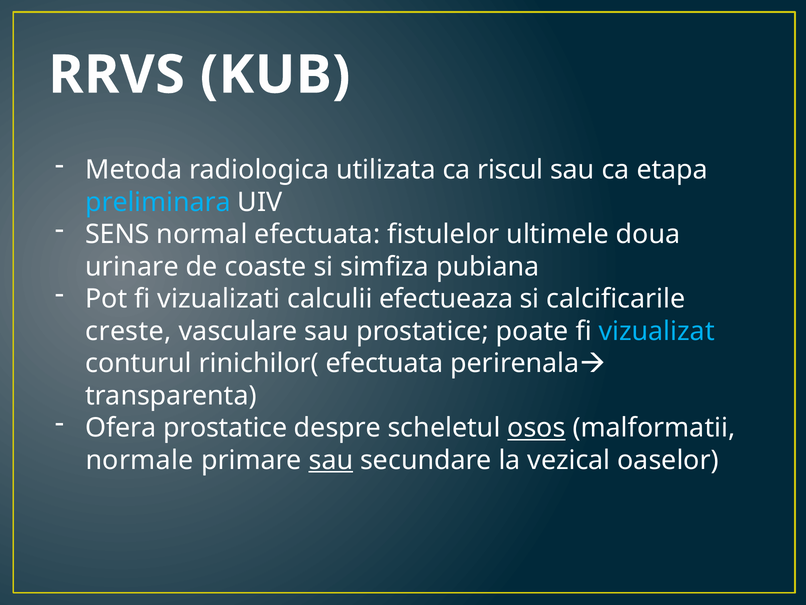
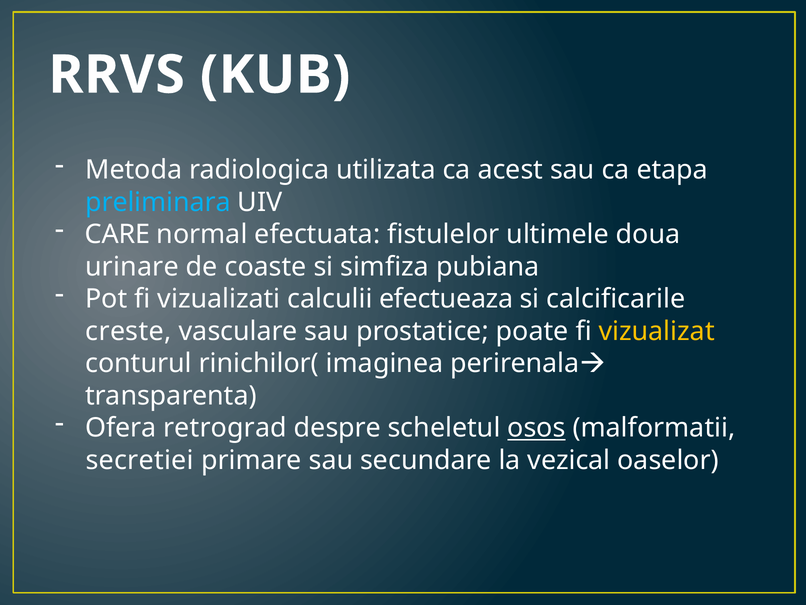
riscul: riscul -> acest (510, 170)
SENS: SENS -> CARE (117, 234)
vizualizat colour: light blue -> yellow (657, 331)
rinichilor( efectuata: efectuata -> imaginea (385, 363)
Ofera prostatice: prostatice -> retrograd (225, 428)
normale: normale -> secretiei (140, 460)
sau underline: present -> none (331, 460)
